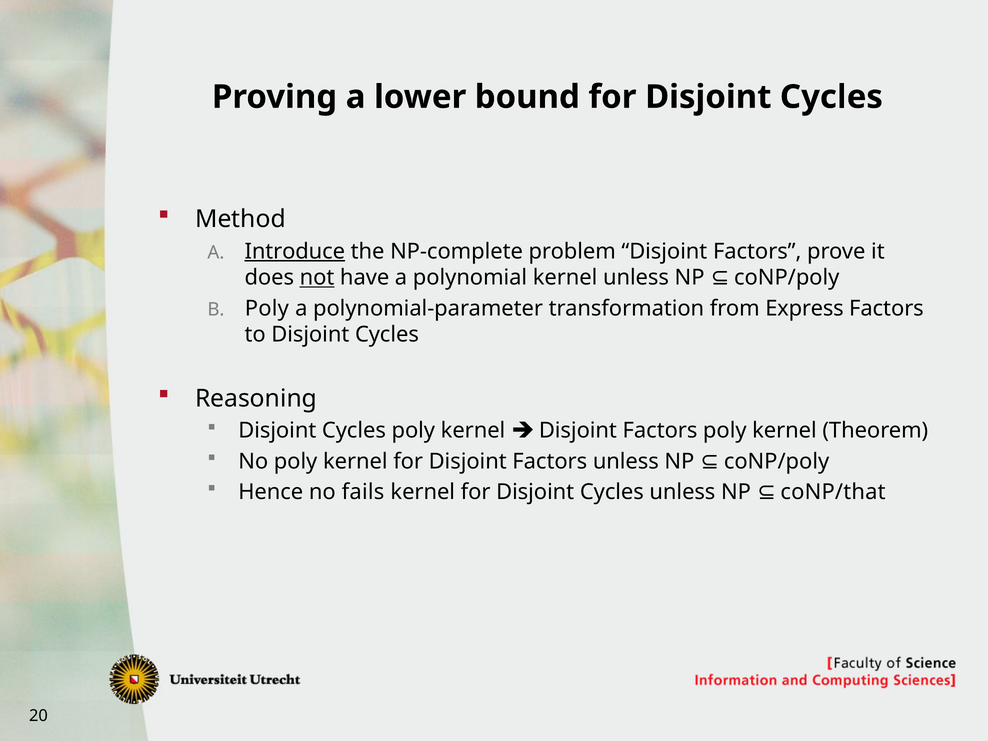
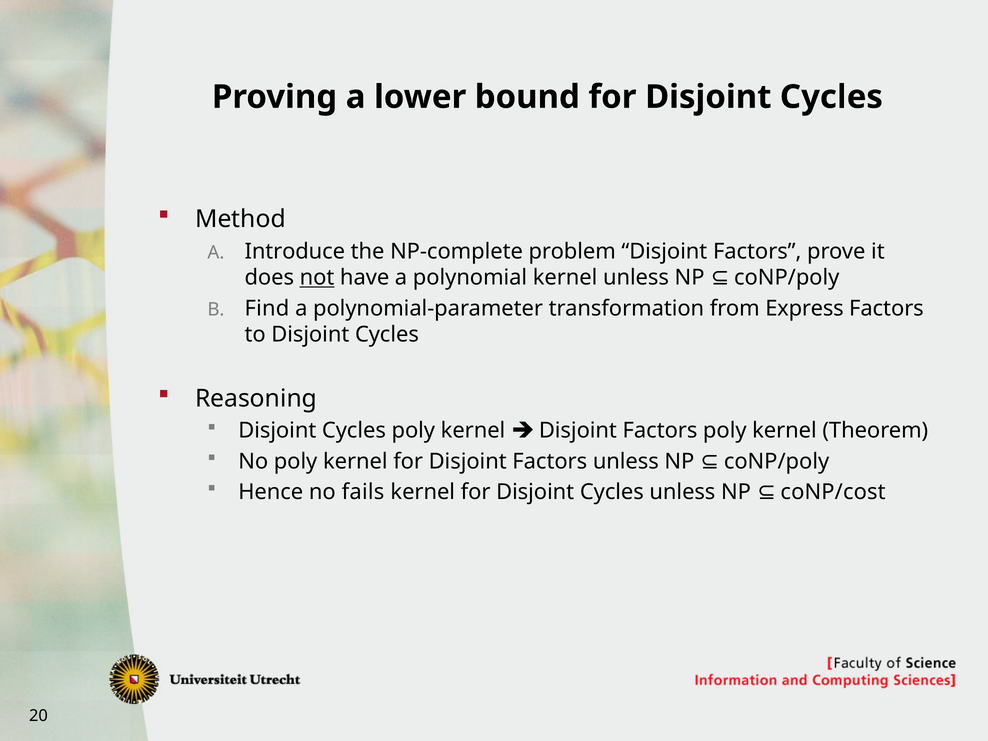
Introduce underline: present -> none (295, 251)
Poly: Poly -> Find (267, 308)
coNP/that: coNP/that -> coNP/cost (833, 492)
